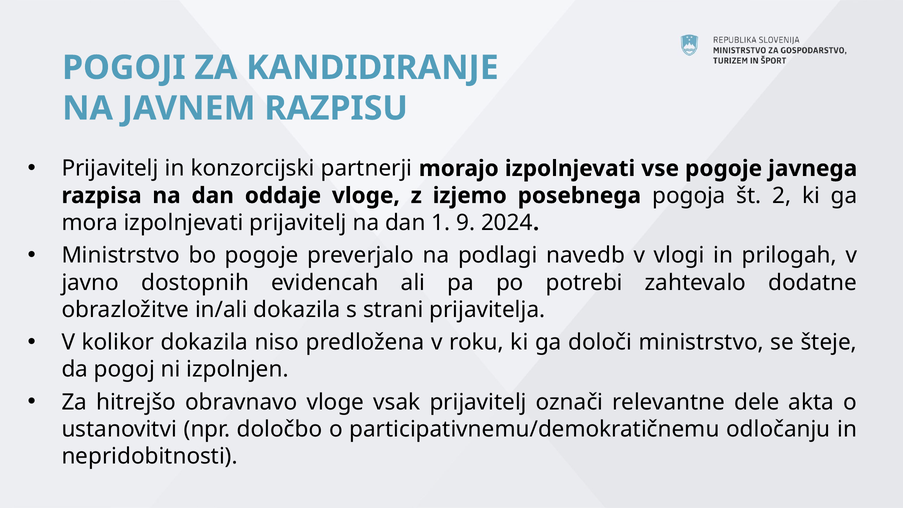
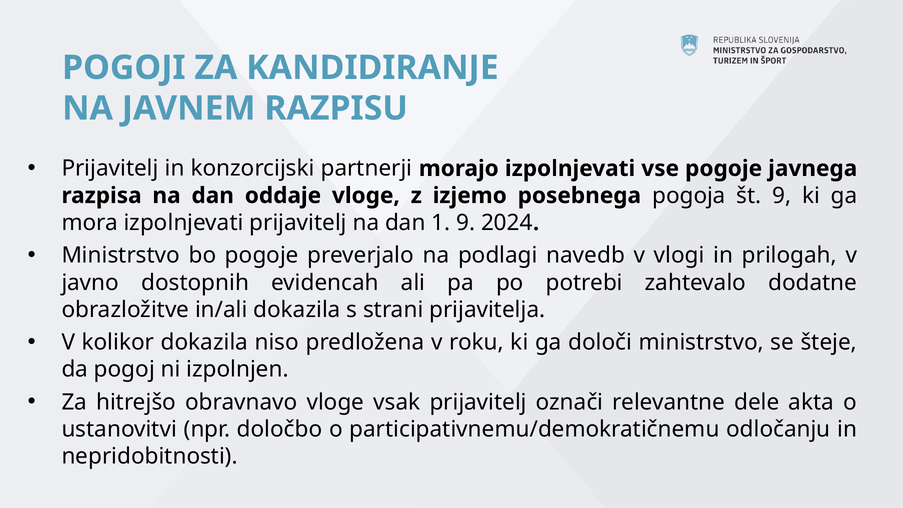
št 2: 2 -> 9 (782, 196)
